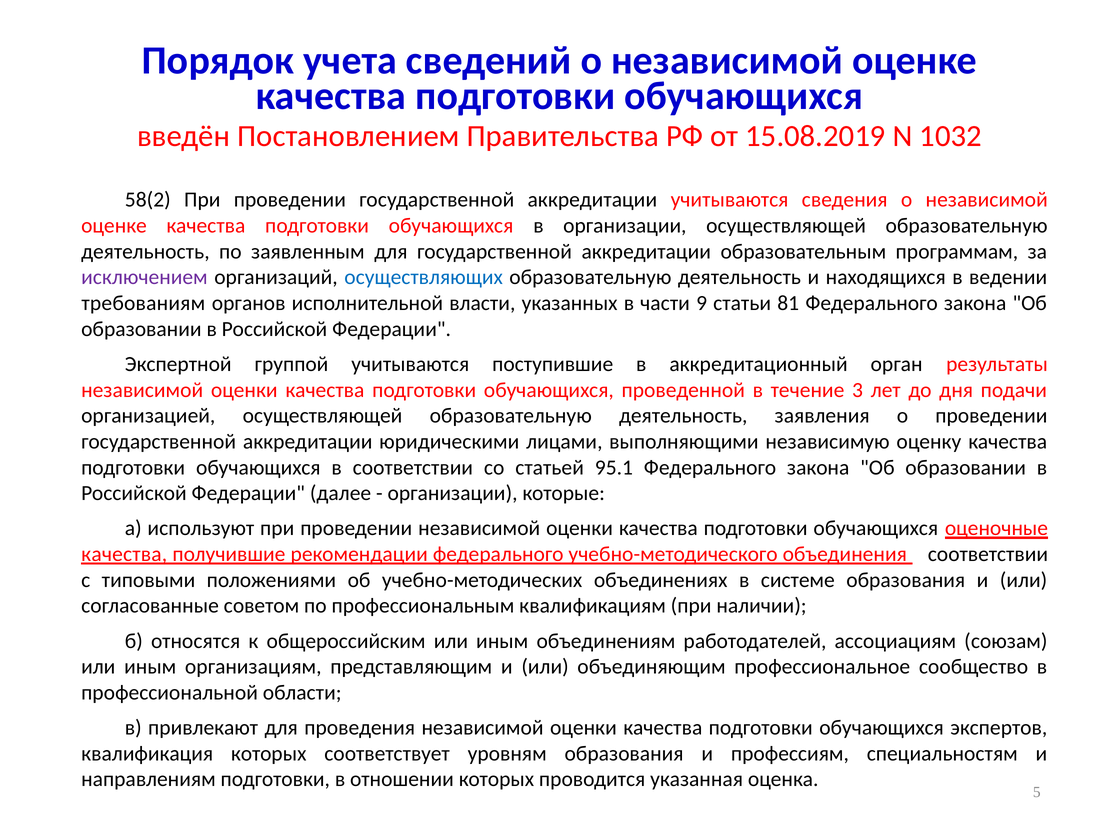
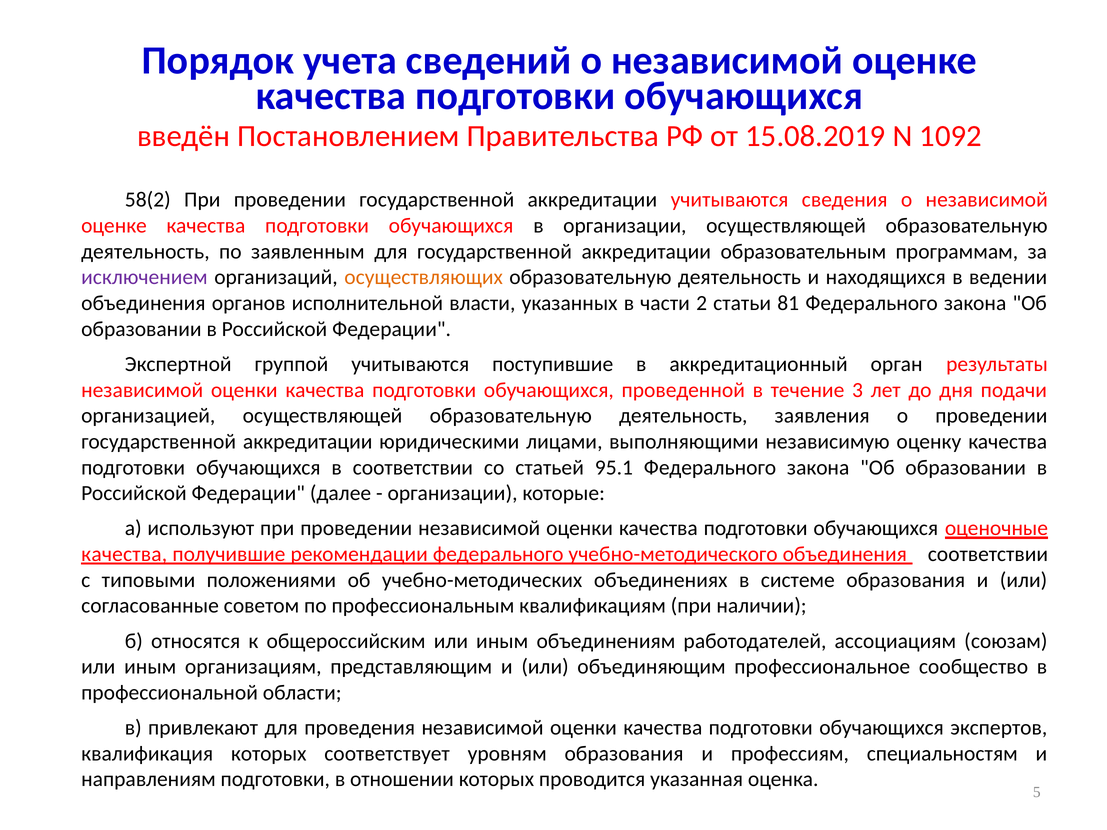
1032: 1032 -> 1092 (951, 136)
осуществляющих colour: blue -> orange (424, 277)
требованиям: требованиям -> объединения (143, 303)
9: 9 -> 2 (702, 303)
